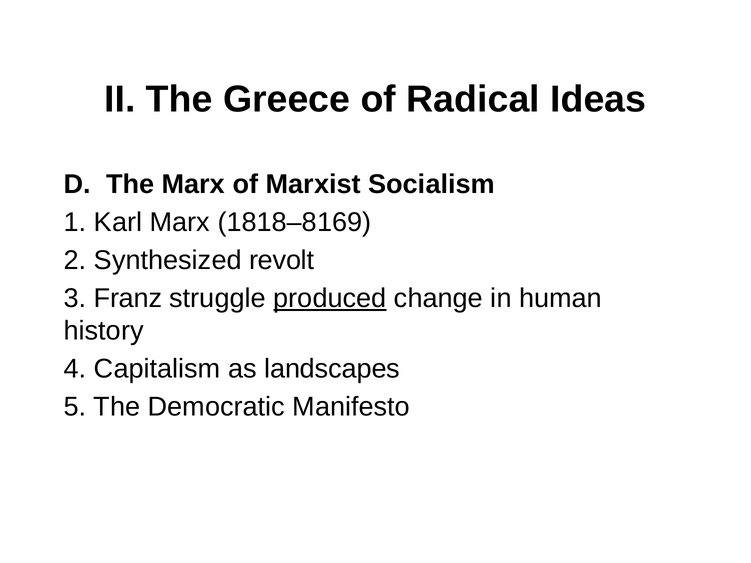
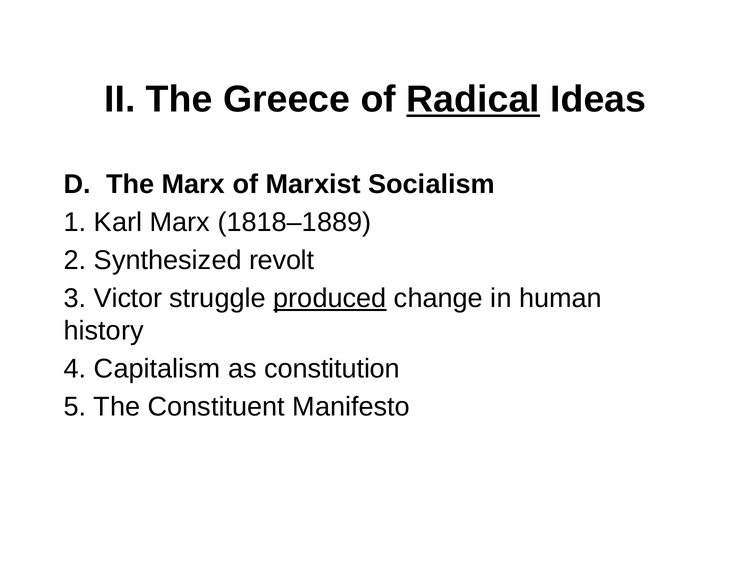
Radical underline: none -> present (473, 100)
1818–8169: 1818–8169 -> 1818–1889 (294, 223)
Franz: Franz -> Victor (128, 298)
landscapes: landscapes -> constitution (332, 369)
Democratic: Democratic -> Constituent (216, 407)
